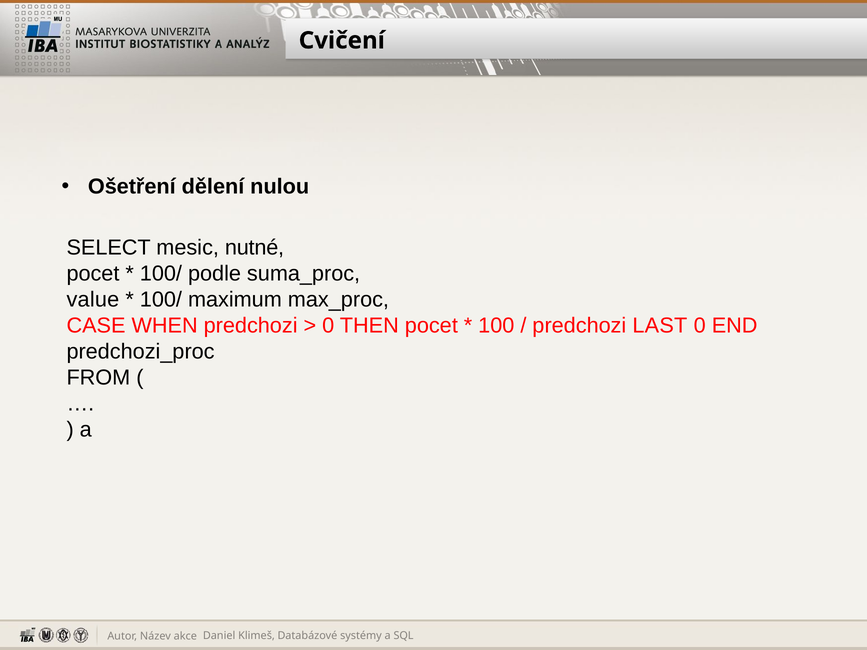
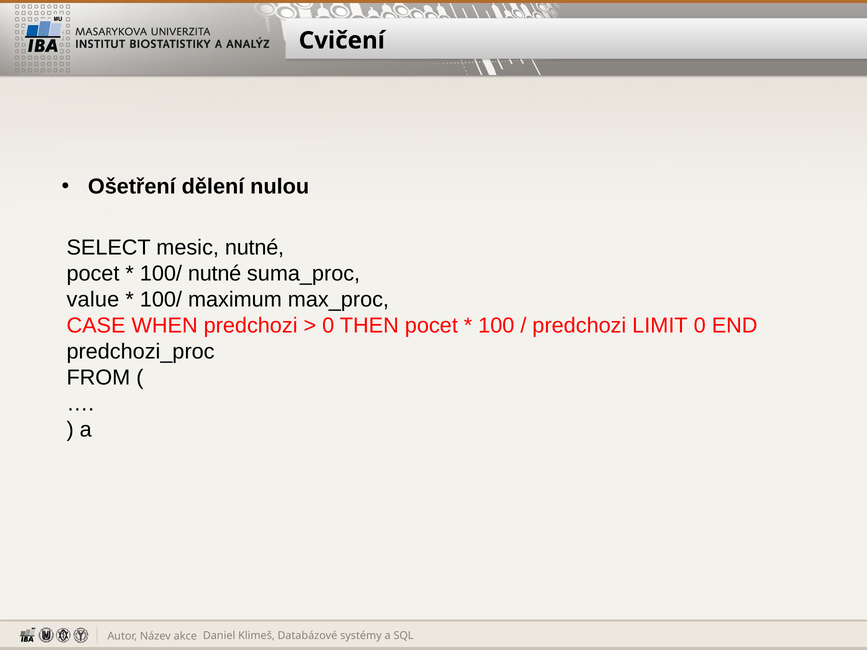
100/ podle: podle -> nutné (215, 274)
LAST: LAST -> LIMIT (660, 326)
